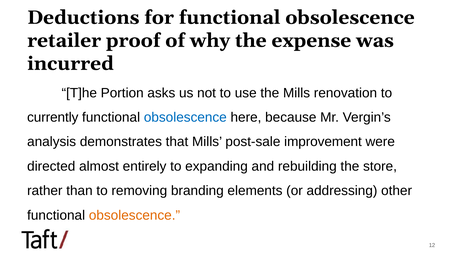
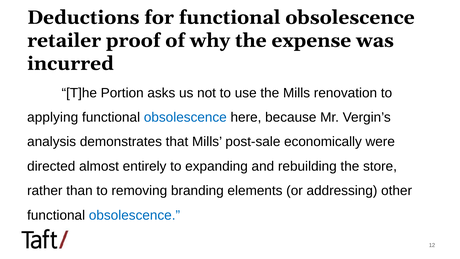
currently: currently -> applying (53, 117)
improvement: improvement -> economically (323, 142)
obsolescence colour: orange -> blue (134, 215)
